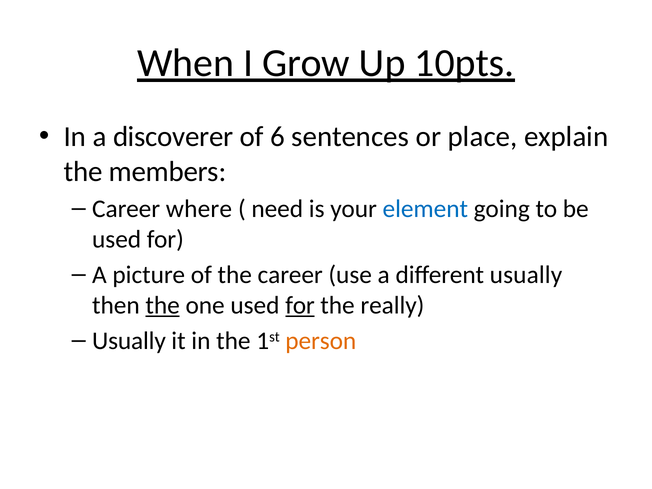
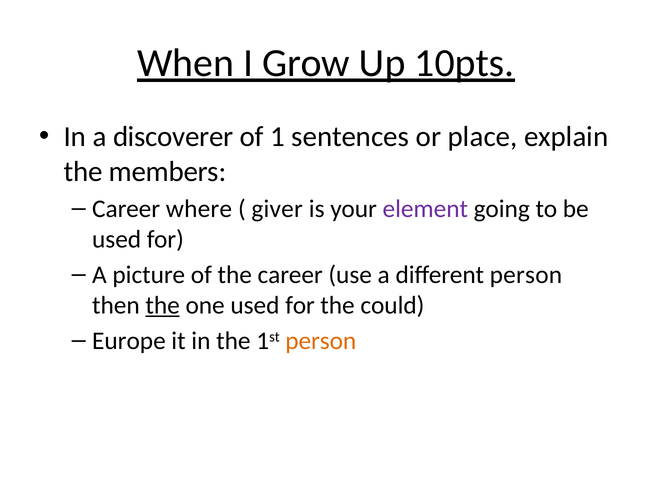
6: 6 -> 1 (278, 137)
need: need -> giver (277, 209)
element colour: blue -> purple (425, 209)
different usually: usually -> person (526, 275)
for underline: present -> none (300, 305)
really: really -> could (392, 305)
Usually: Usually -> Europe (129, 341)
